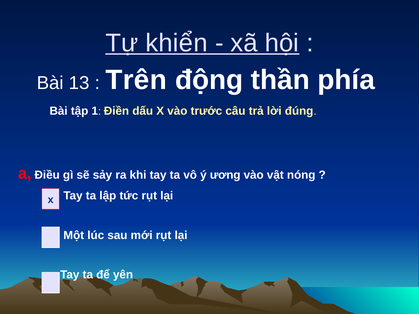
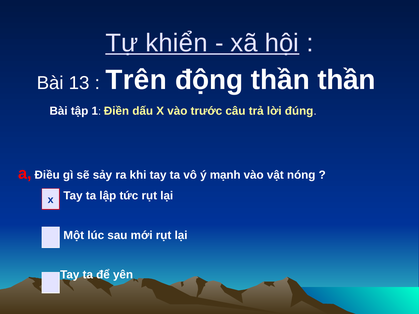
thần phía: phía -> thần (346, 80)
ương: ương -> mạnh (225, 175)
